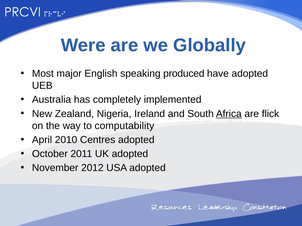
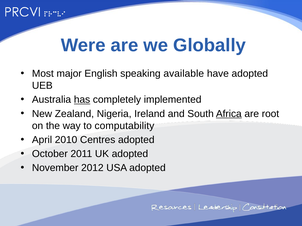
produced: produced -> available (184, 74)
has underline: none -> present (82, 100)
flick: flick -> root (270, 114)
